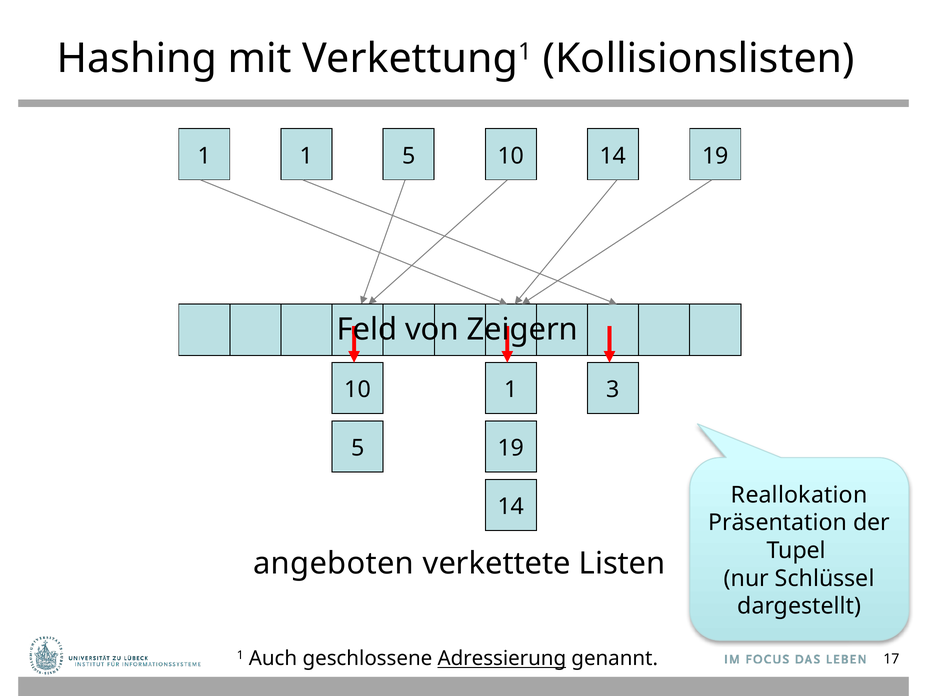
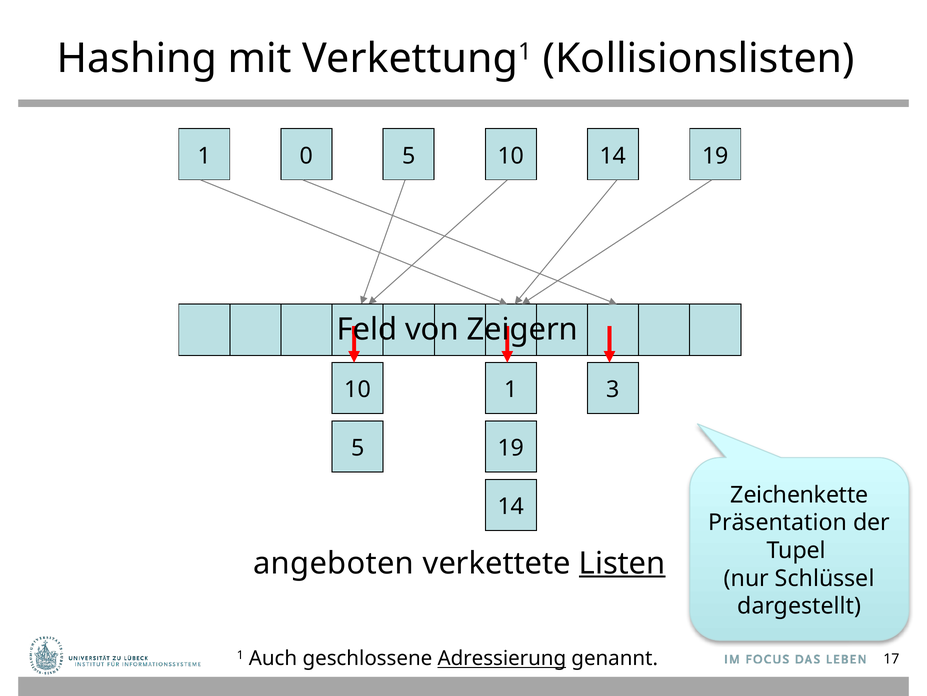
1 1: 1 -> 0 (306, 156)
Reallokation: Reallokation -> Zeichenkette (799, 494)
Listen underline: none -> present (622, 563)
